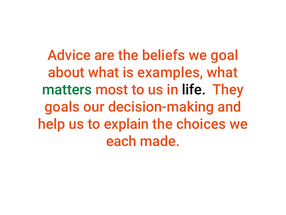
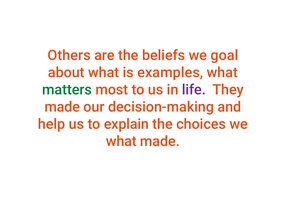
Advice: Advice -> Others (69, 55)
life colour: black -> purple (194, 90)
goals: goals -> made (62, 107)
each: each -> what (121, 141)
